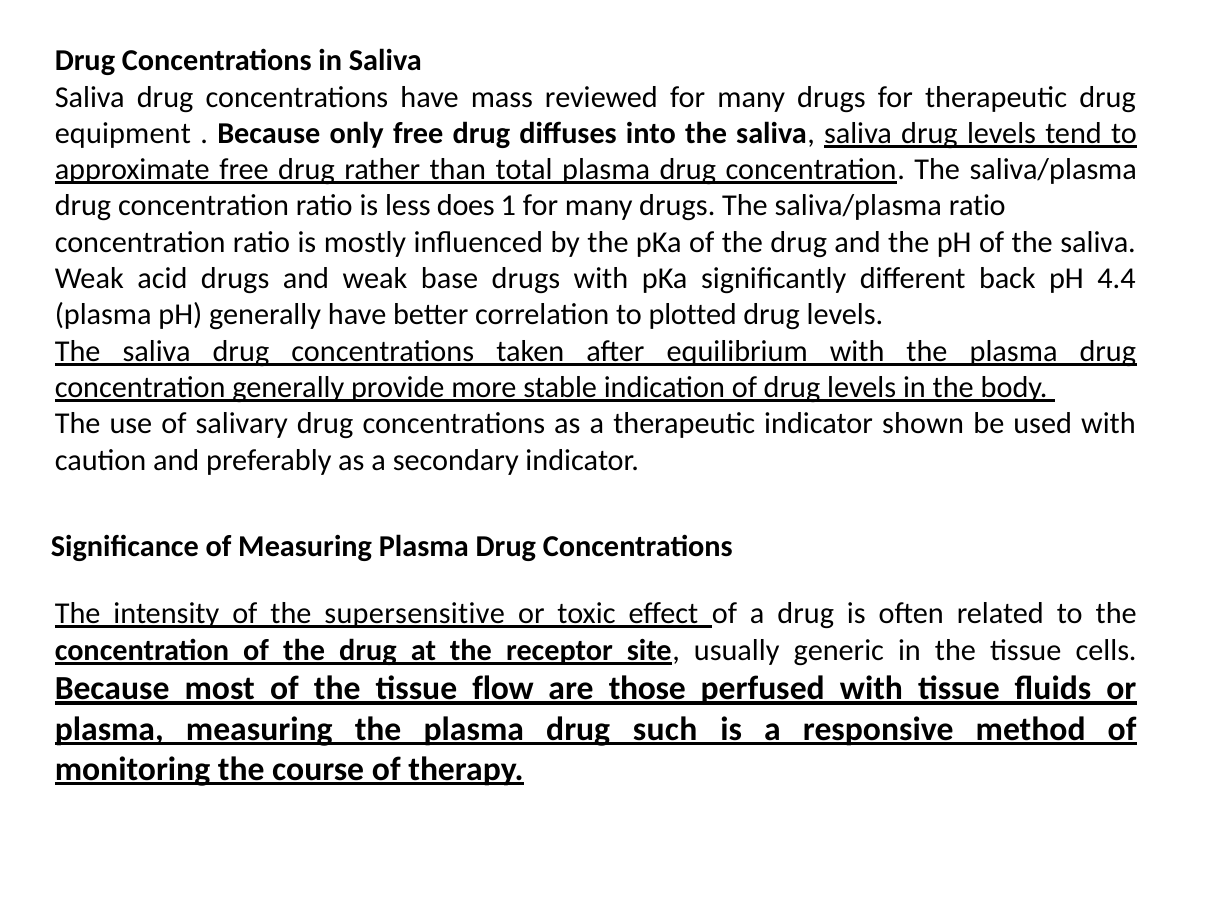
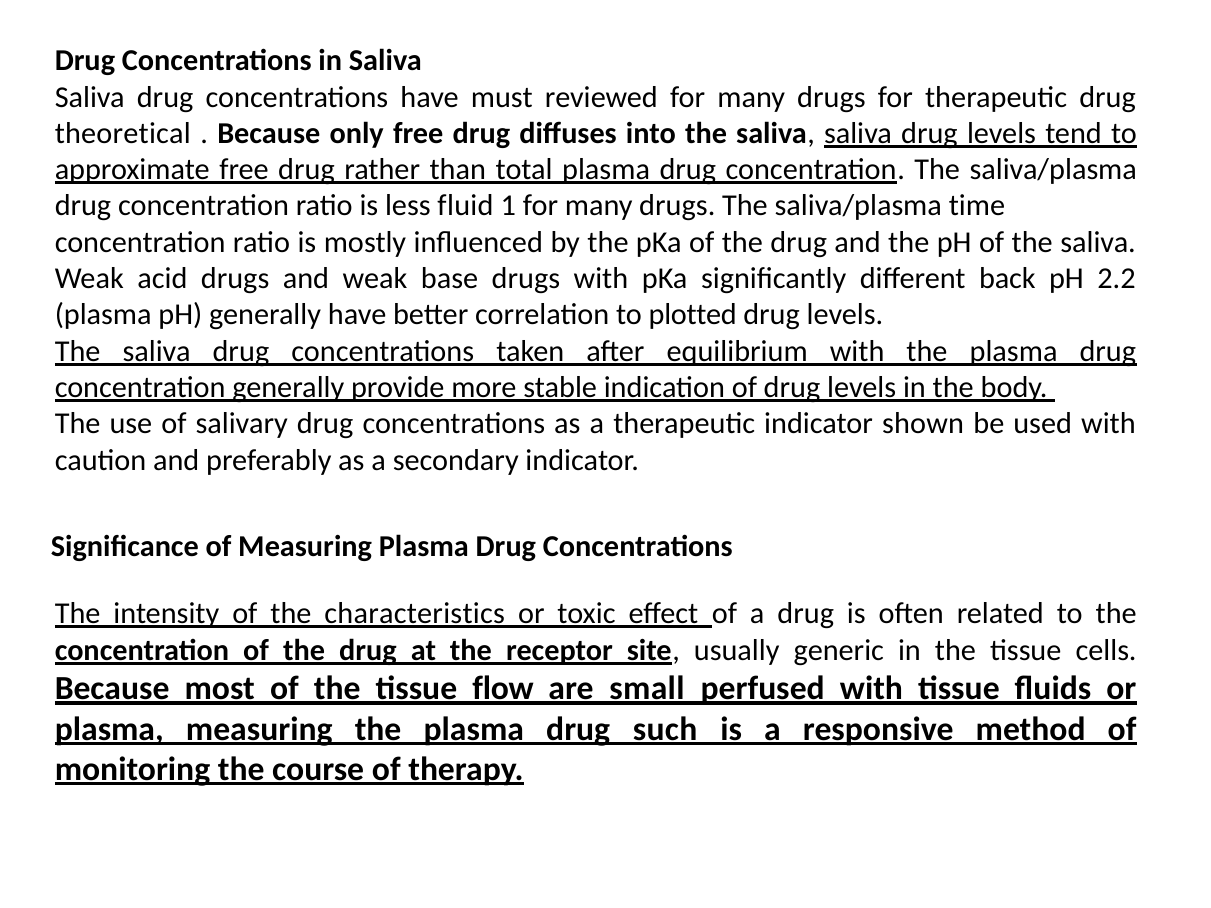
mass: mass -> must (502, 97)
equipment: equipment -> theoretical (123, 133)
does: does -> fluid (466, 206)
saliva/plasma ratio: ratio -> time (977, 206)
4.4: 4.4 -> 2.2 (1116, 279)
supersensitive: supersensitive -> characteristics (415, 614)
those: those -> small (647, 689)
